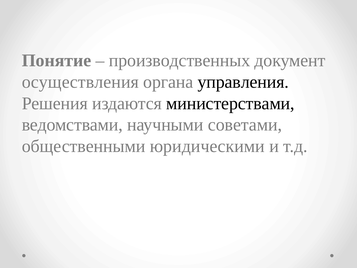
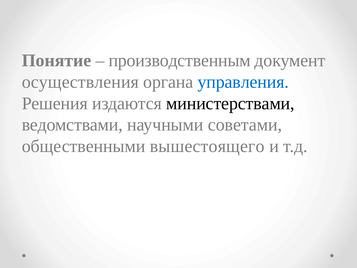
производственных: производственных -> производственным (180, 60)
управления colour: black -> blue (243, 82)
юридическими: юридическими -> вышестоящего (207, 146)
